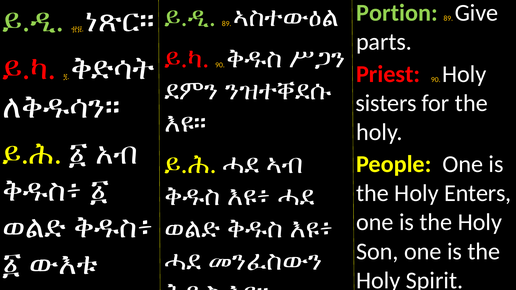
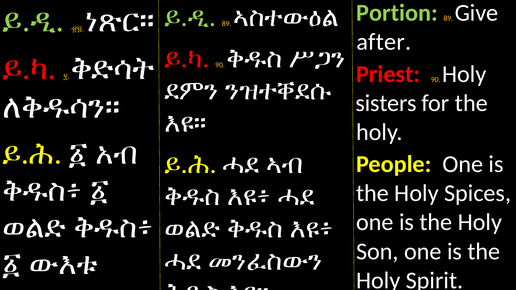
parts: parts -> after (384, 42)
Enters: Enters -> Spices (478, 193)
